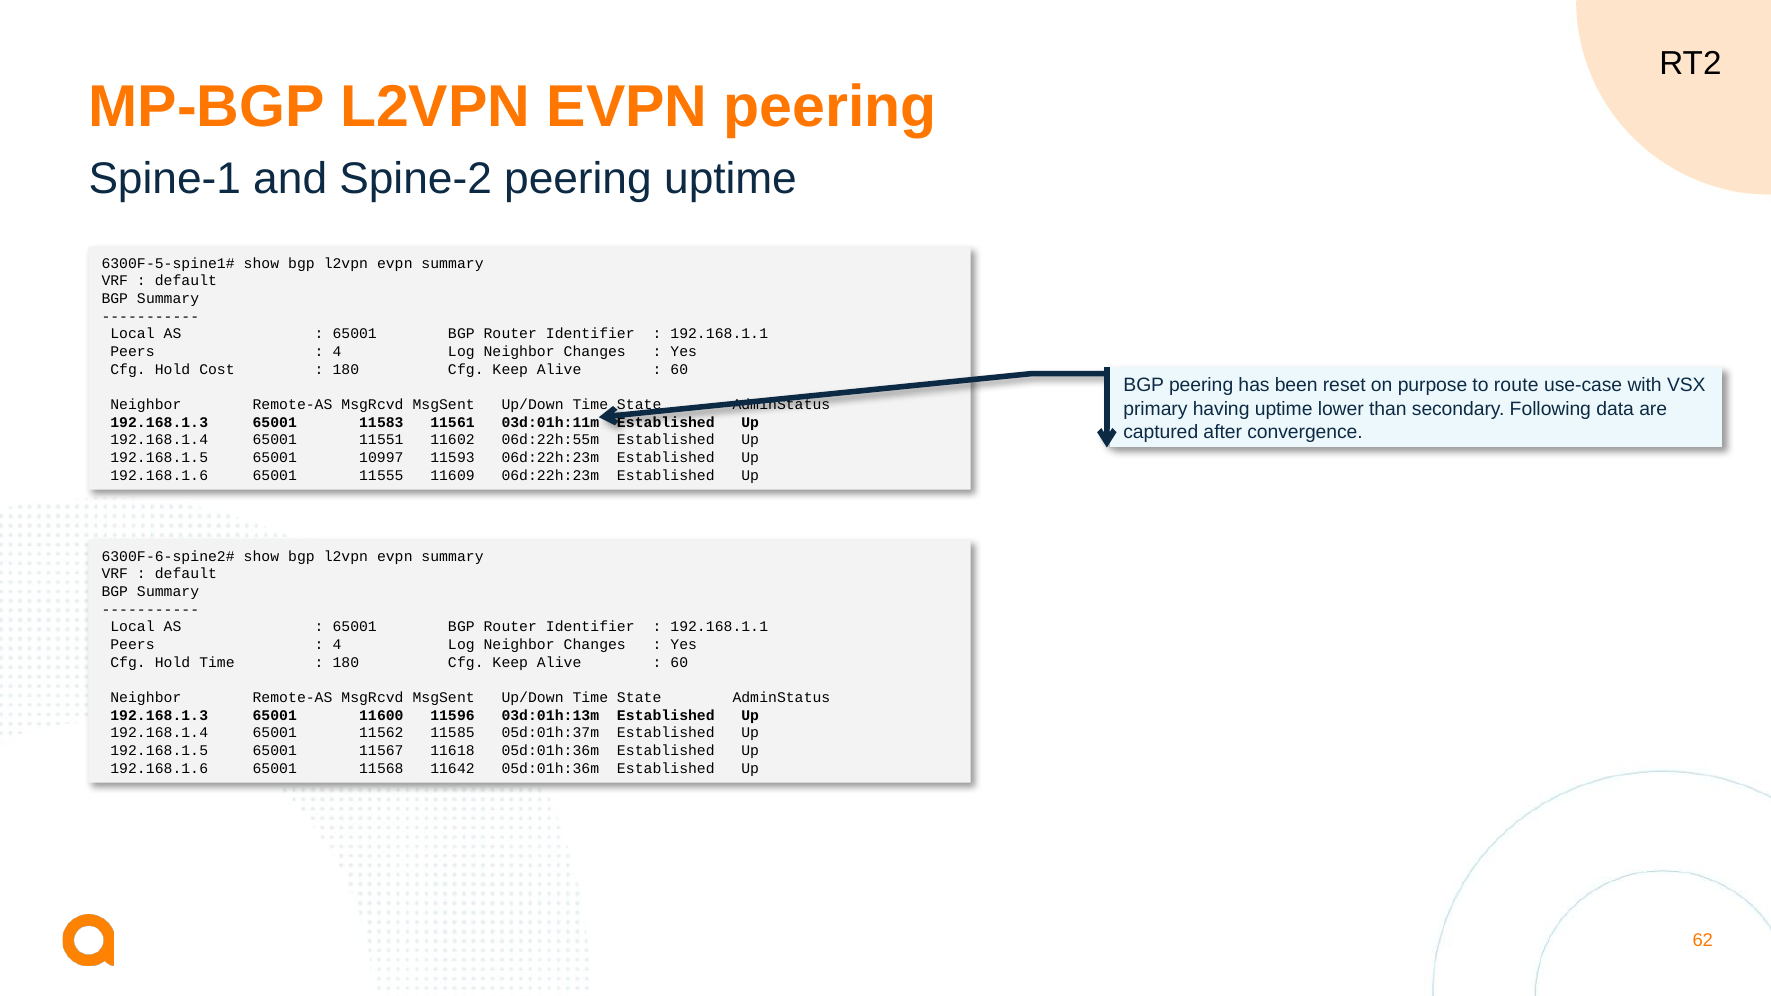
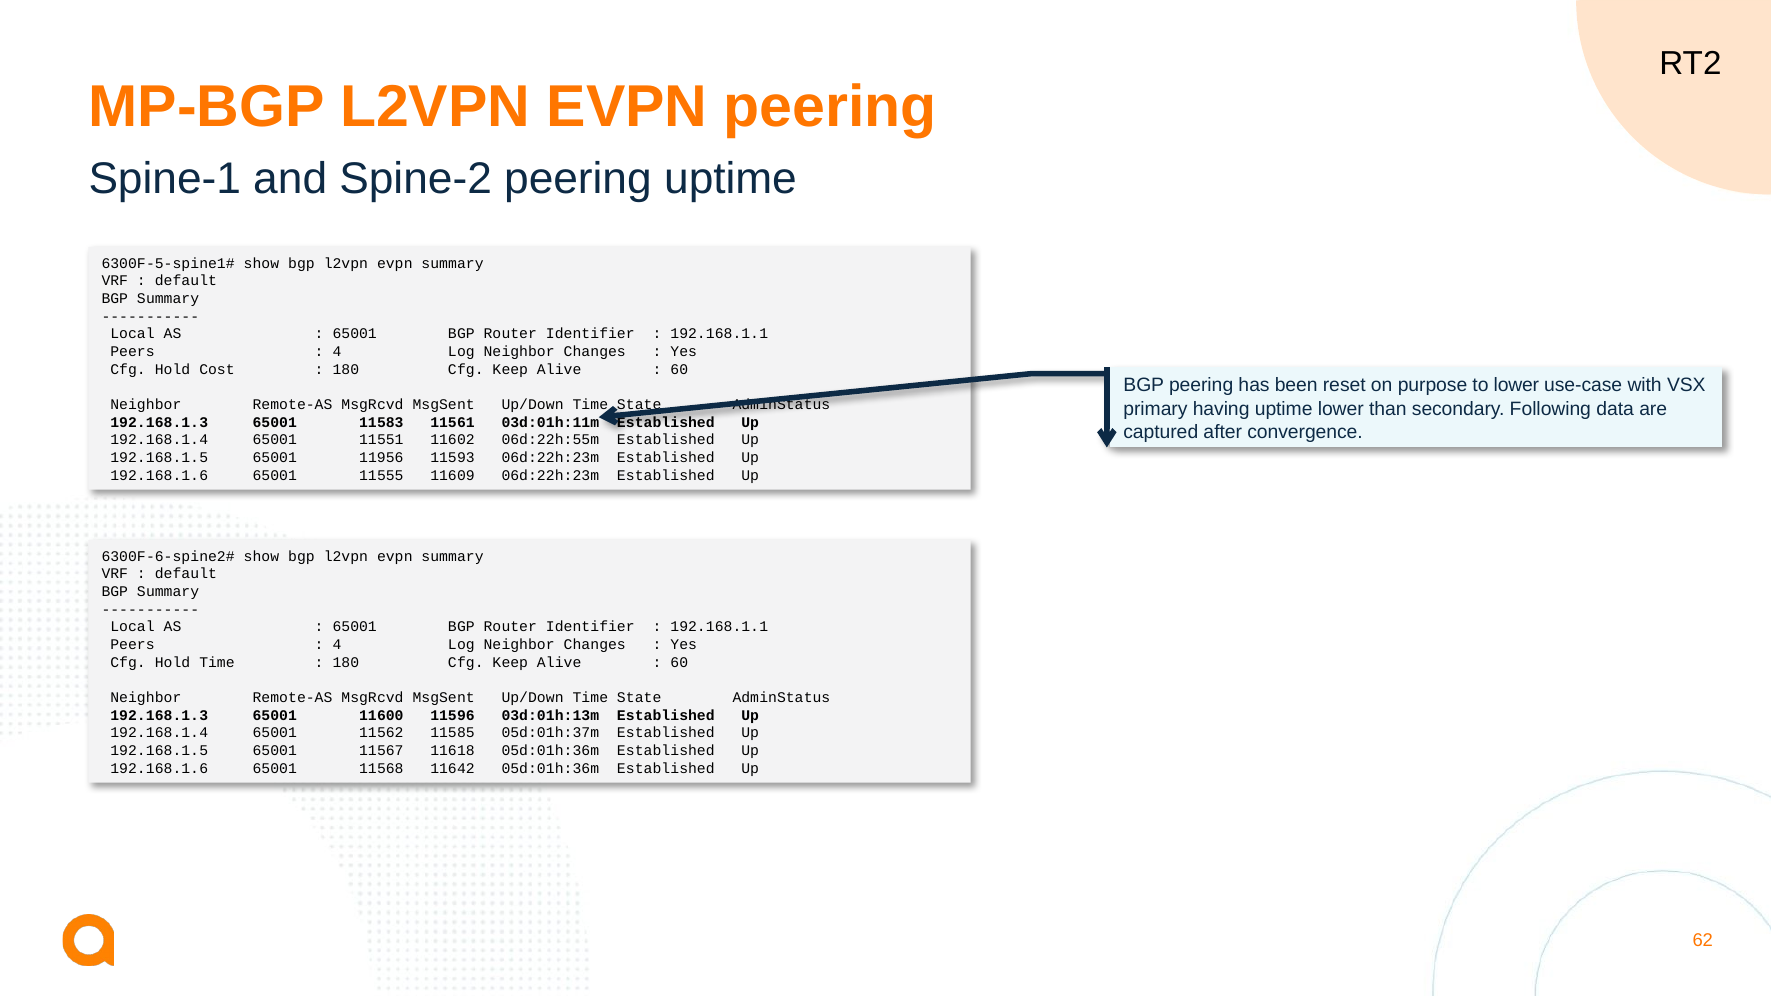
to route: route -> lower (1516, 386)
10997: 10997 -> 11956 (381, 458)
